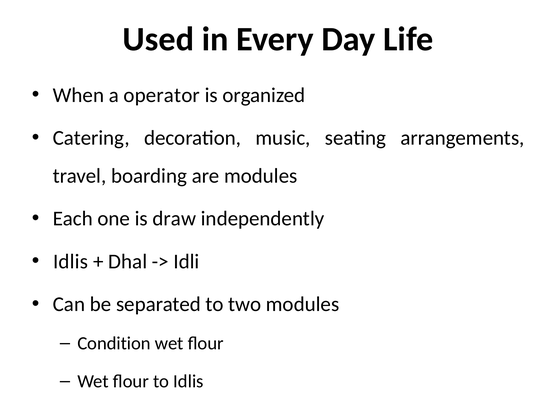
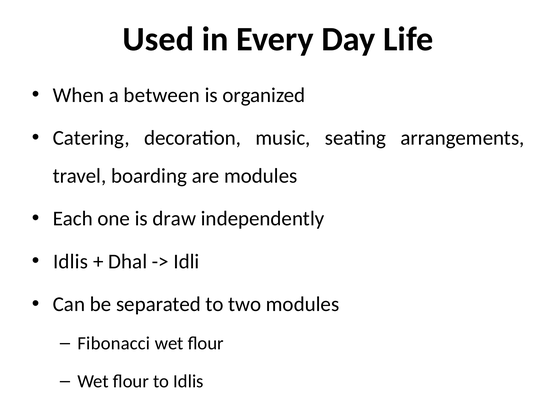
operator: operator -> between (162, 95)
Condition: Condition -> Fibonacci (114, 343)
